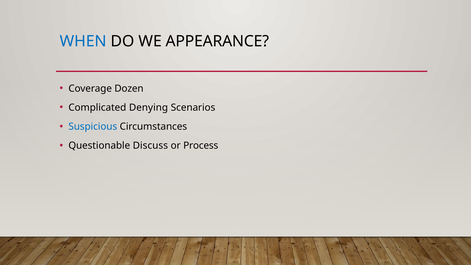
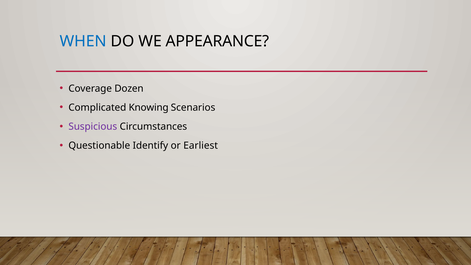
Denying: Denying -> Knowing (149, 108)
Suspicious colour: blue -> purple (93, 127)
Discuss: Discuss -> Identify (150, 146)
Process: Process -> Earliest (201, 146)
